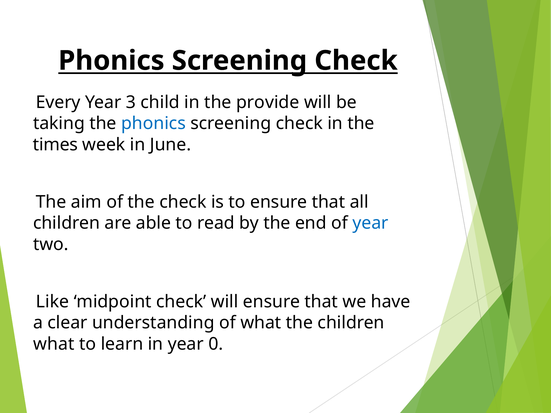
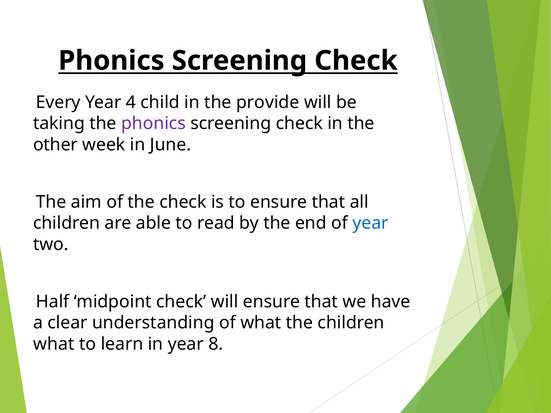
3: 3 -> 4 (131, 102)
phonics colour: blue -> purple (153, 124)
times: times -> other (55, 145)
Like: Like -> Half (53, 302)
0: 0 -> 8 (216, 344)
